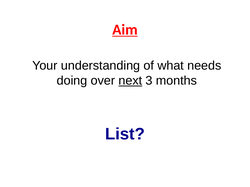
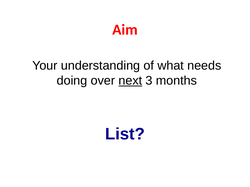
Aim underline: present -> none (125, 30)
